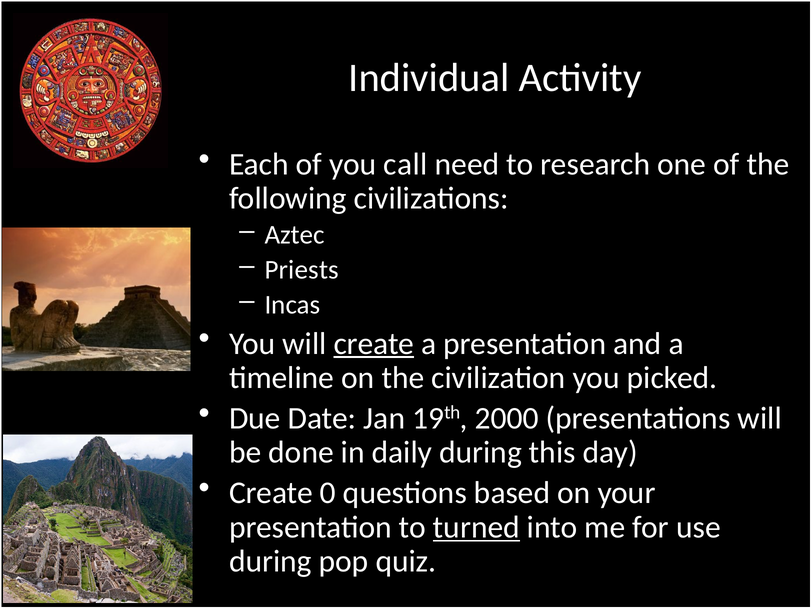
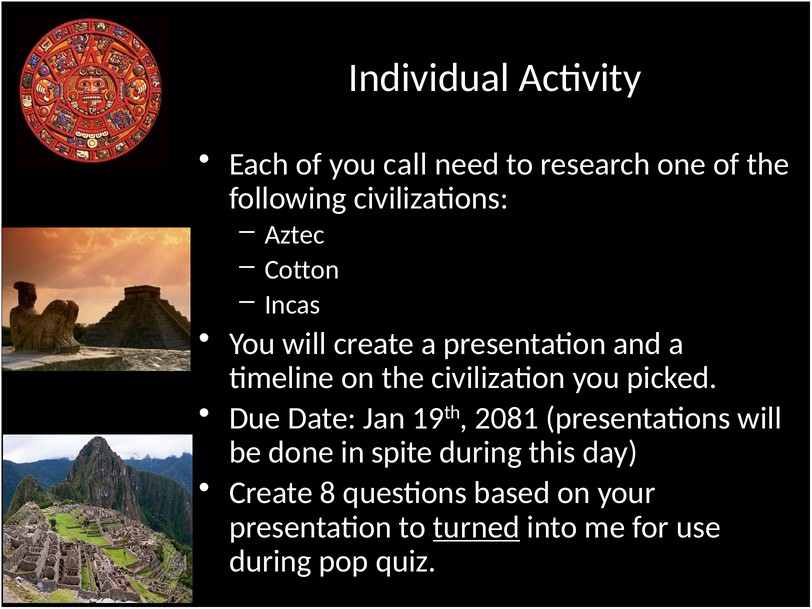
Priests: Priests -> Cotton (302, 270)
create underline: present -> none (374, 344)
2000: 2000 -> 2081 (507, 418)
daily: daily -> spite (402, 452)
0: 0 -> 8 (328, 493)
